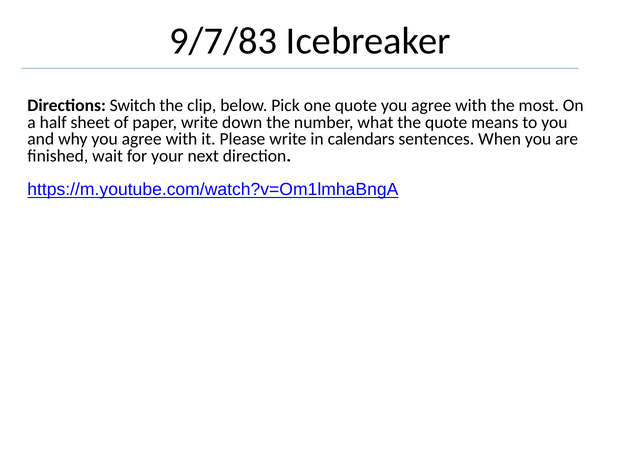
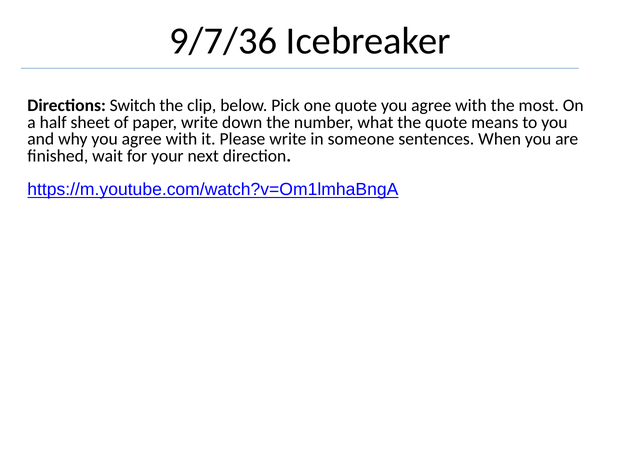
9/7/83: 9/7/83 -> 9/7/36 (223, 41)
calendars: calendars -> someone (361, 139)
